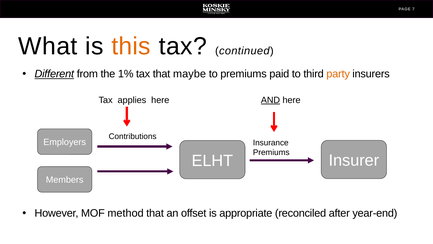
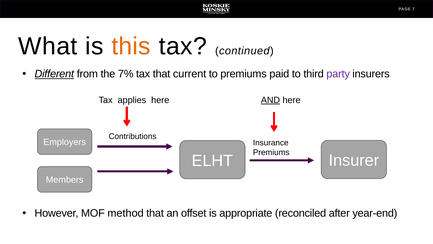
1%: 1% -> 7% (126, 74)
maybe: maybe -> current (190, 74)
party colour: orange -> purple (338, 74)
